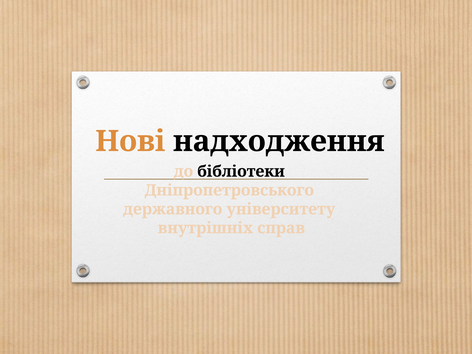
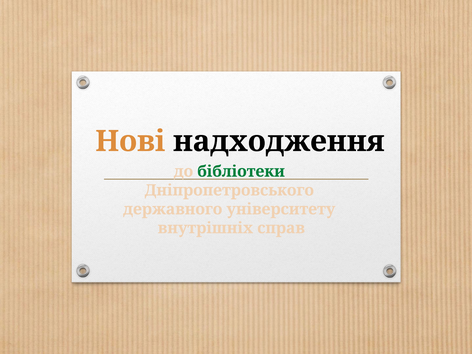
бібліотеки colour: black -> green (241, 171)
